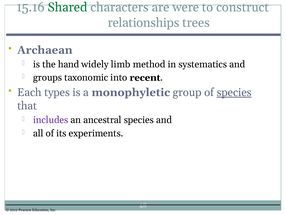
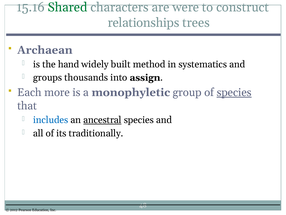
limb: limb -> built (121, 64)
taxonomic: taxonomic -> thousands (86, 77)
recent: recent -> assign (145, 77)
types: types -> more (57, 92)
includes colour: purple -> blue (51, 120)
ancestral underline: none -> present (102, 120)
experiments: experiments -> traditionally (96, 133)
